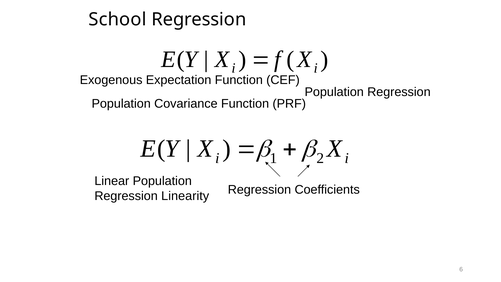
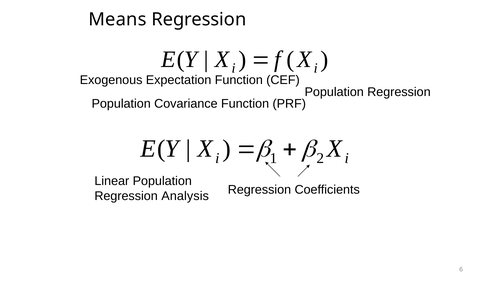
School: School -> Means (118, 19)
Linearity: Linearity -> Analysis (185, 196)
